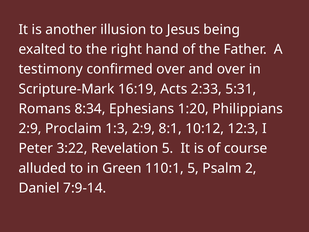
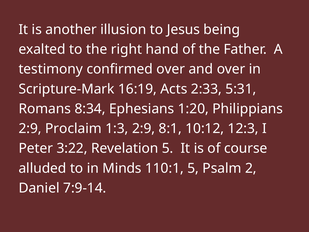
Green: Green -> Minds (122, 168)
